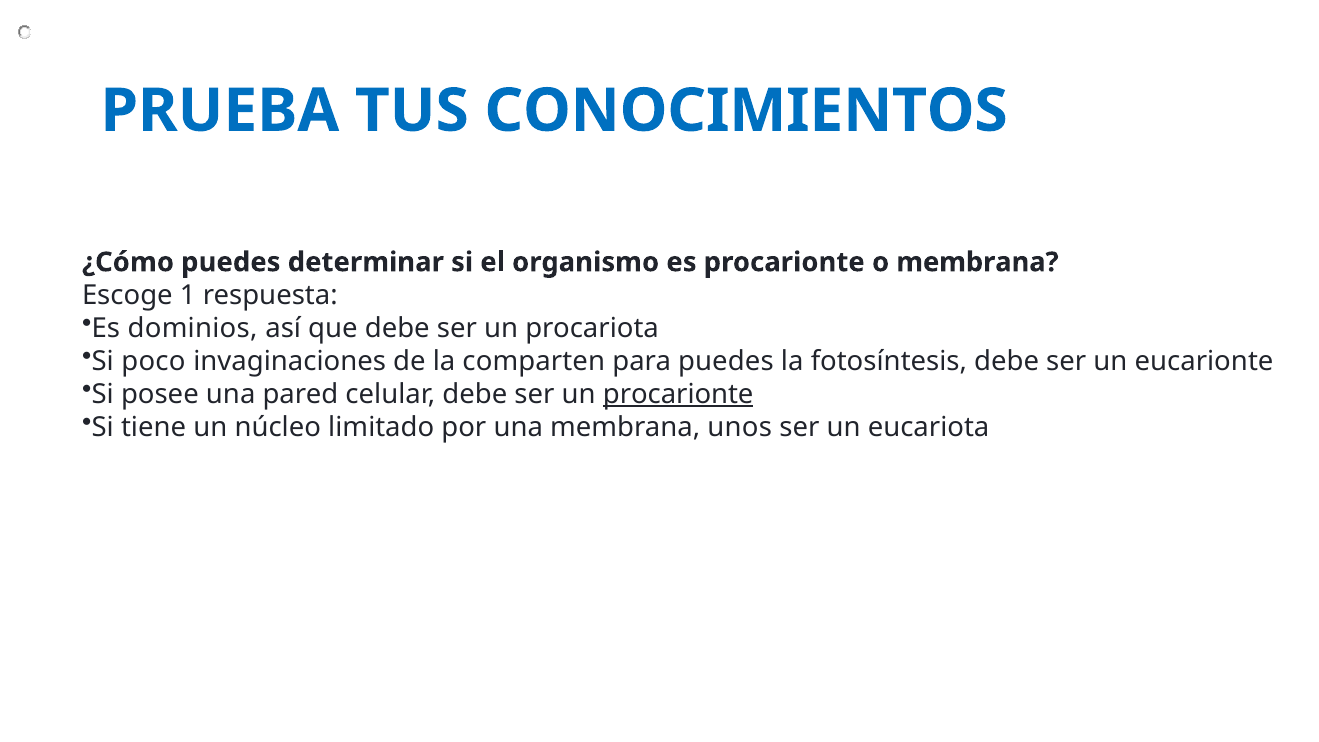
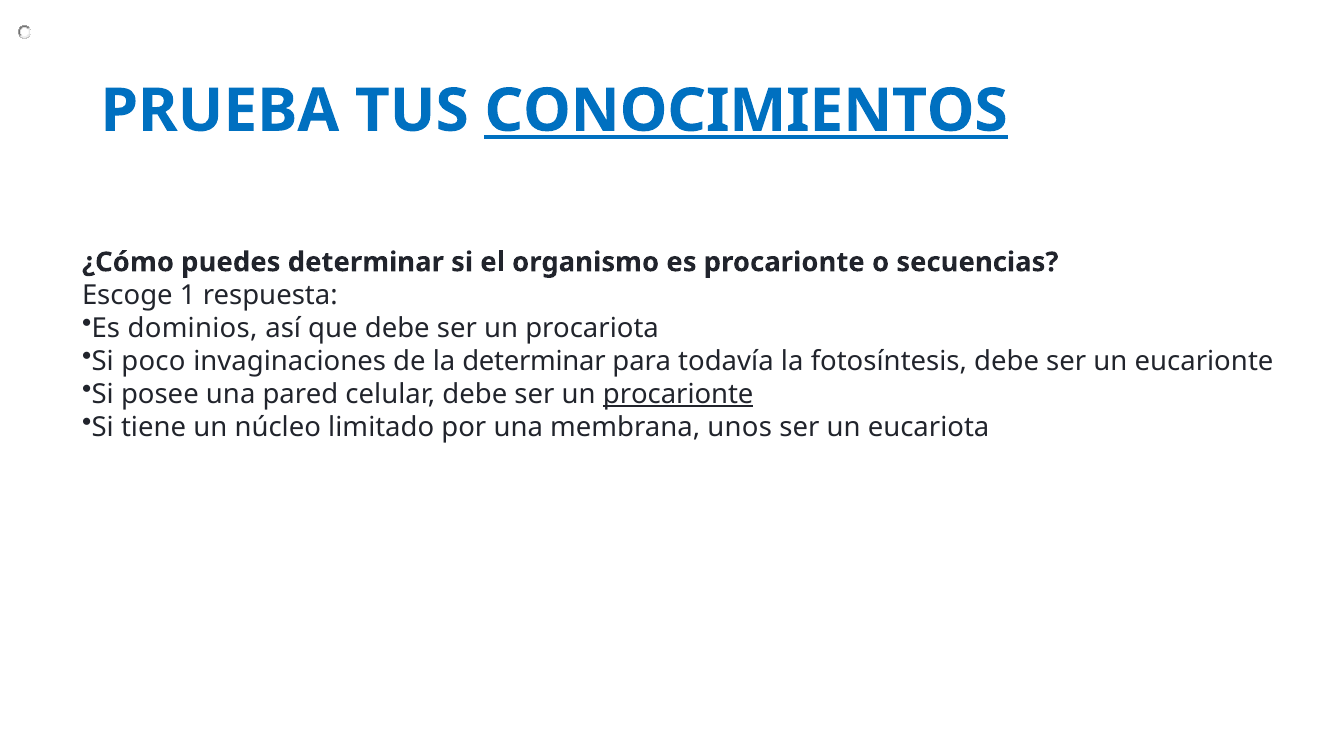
CONOCIMIENTOS underline: none -> present (746, 111)
o membrana: membrana -> secuencias (977, 262)
la comparten: comparten -> determinar (534, 361)
para puedes: puedes -> todavía (726, 361)
